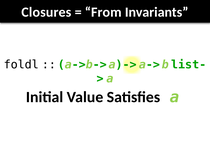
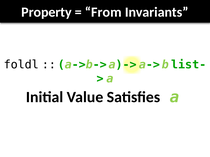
Closures: Closures -> Property (47, 12)
